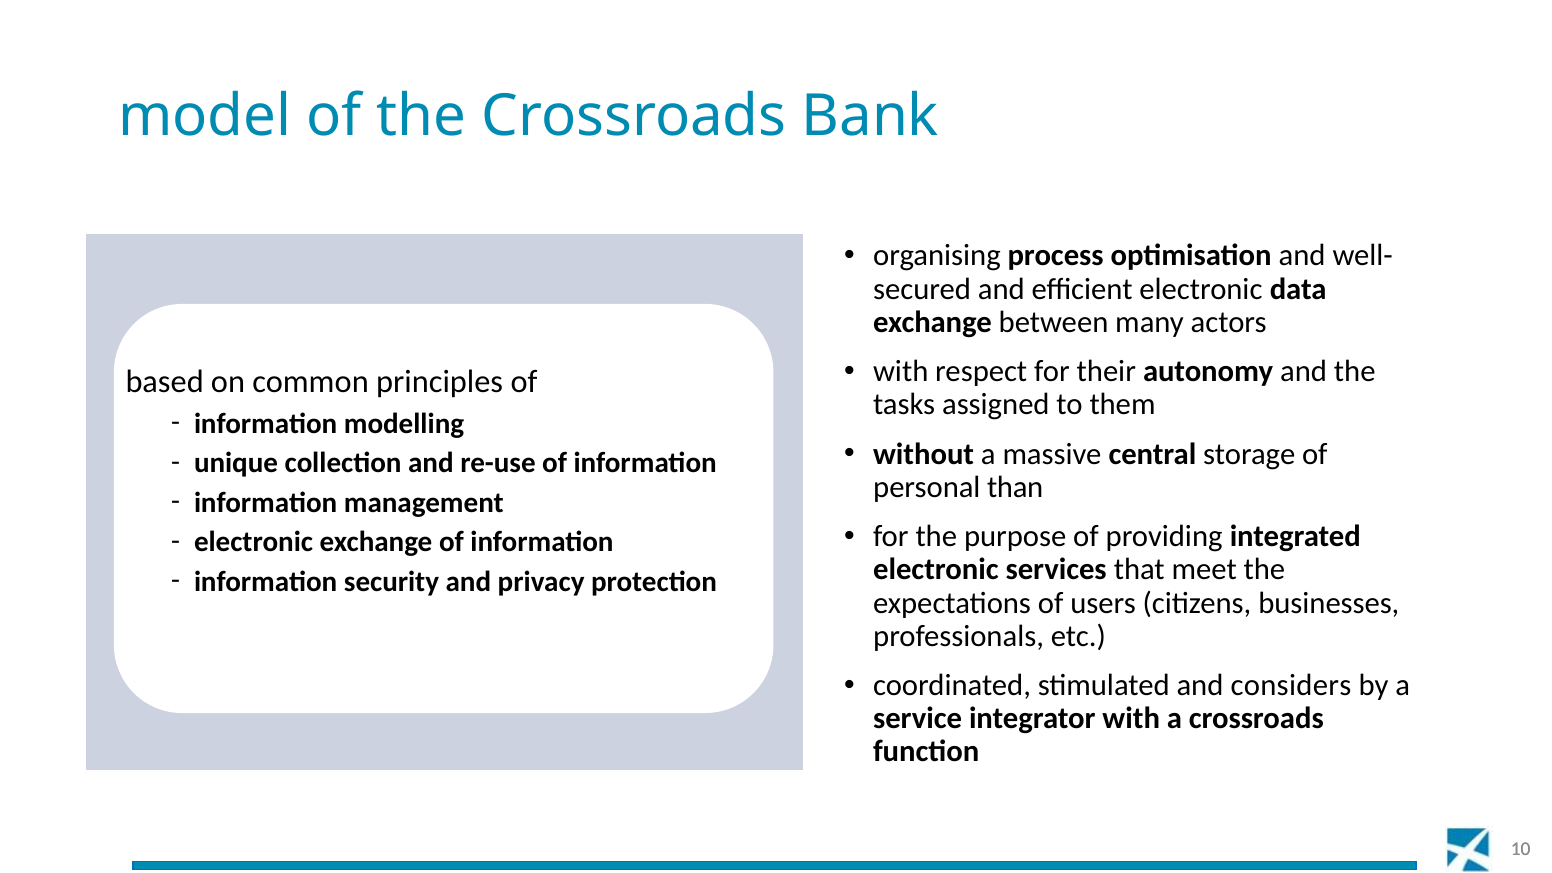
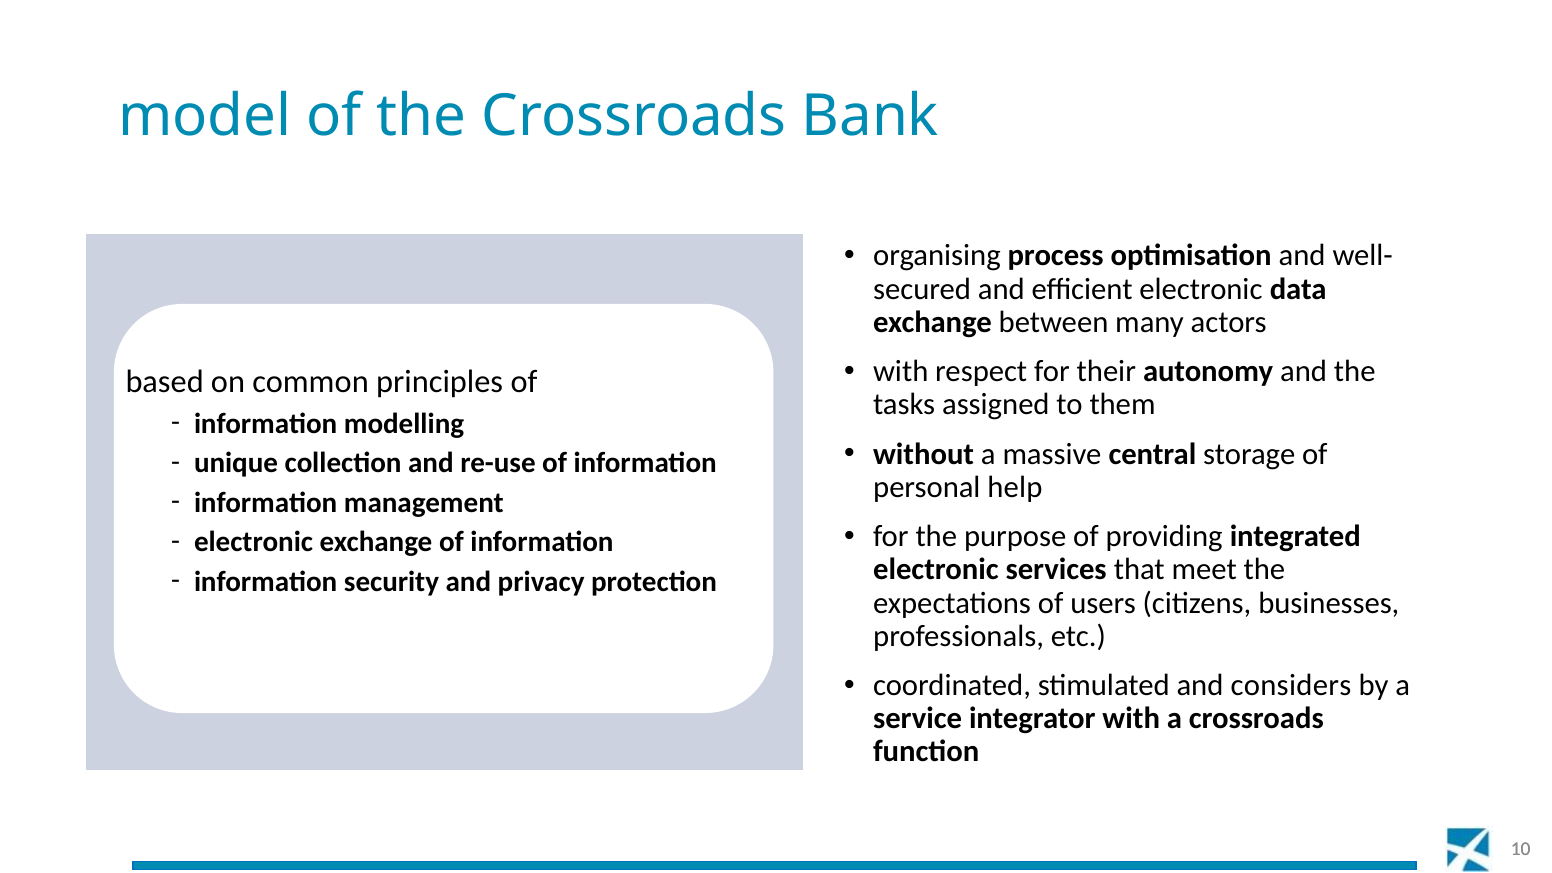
than: than -> help (1015, 487)
